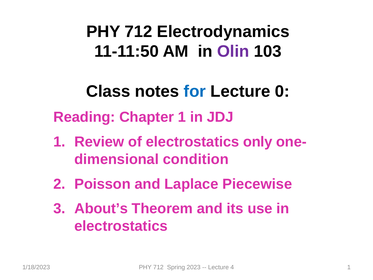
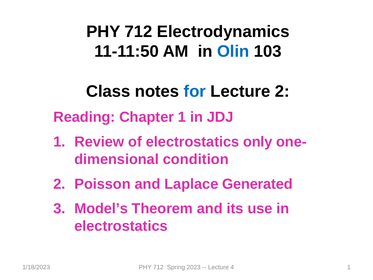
Olin colour: purple -> blue (233, 51)
Lecture 0: 0 -> 2 (282, 91)
Piecewise: Piecewise -> Generated (257, 184)
About’s: About’s -> Model’s (101, 208)
